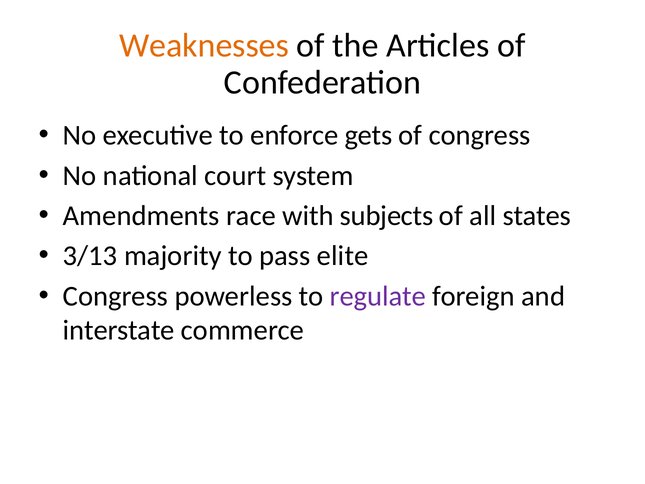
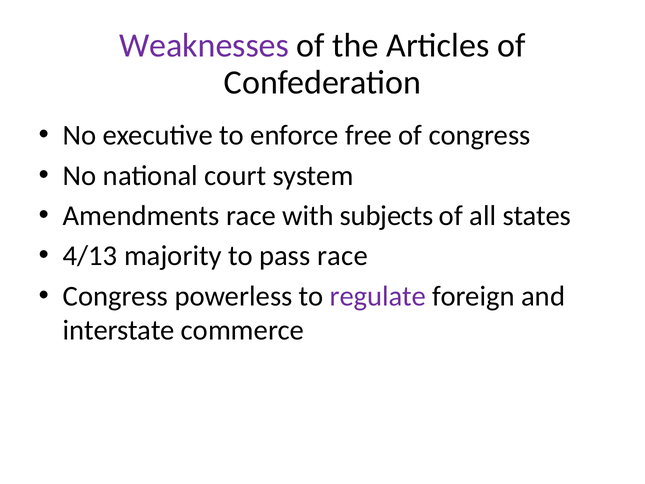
Weaknesses colour: orange -> purple (204, 46)
gets: gets -> free (369, 135)
3/13: 3/13 -> 4/13 (90, 256)
pass elite: elite -> race (343, 256)
